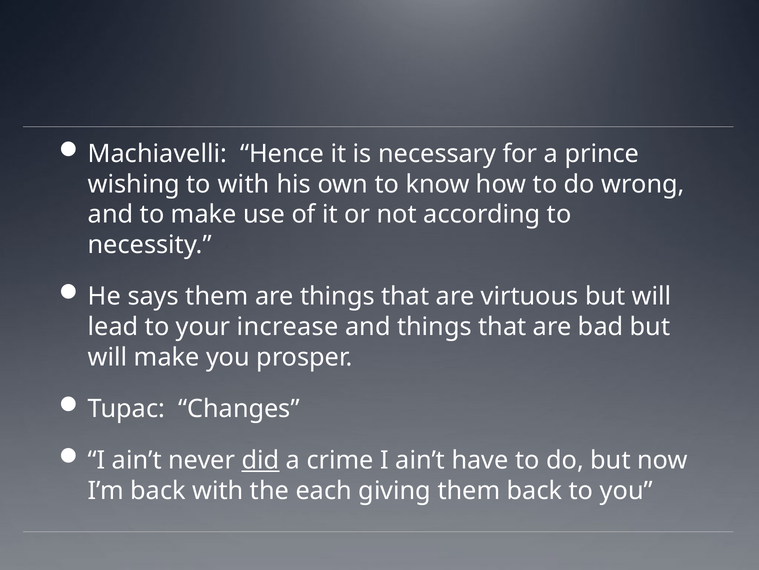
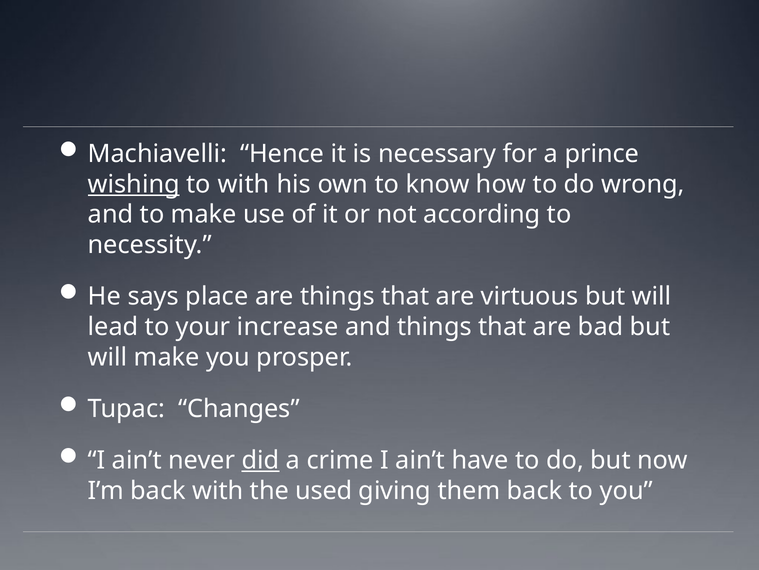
wishing underline: none -> present (134, 184)
says them: them -> place (217, 296)
each: each -> used (324, 490)
